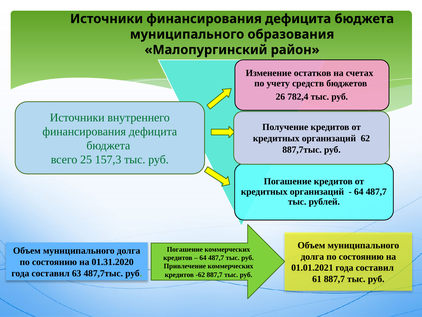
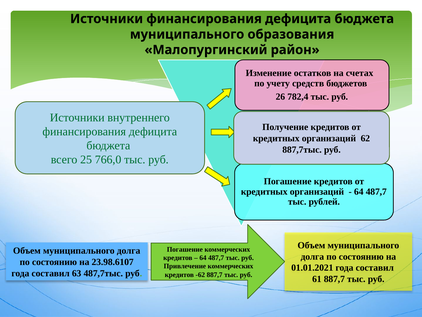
157,3: 157,3 -> 766,0 (108, 159)
01.31.2020: 01.31.2020 -> 23.98.6107 (113, 262)
